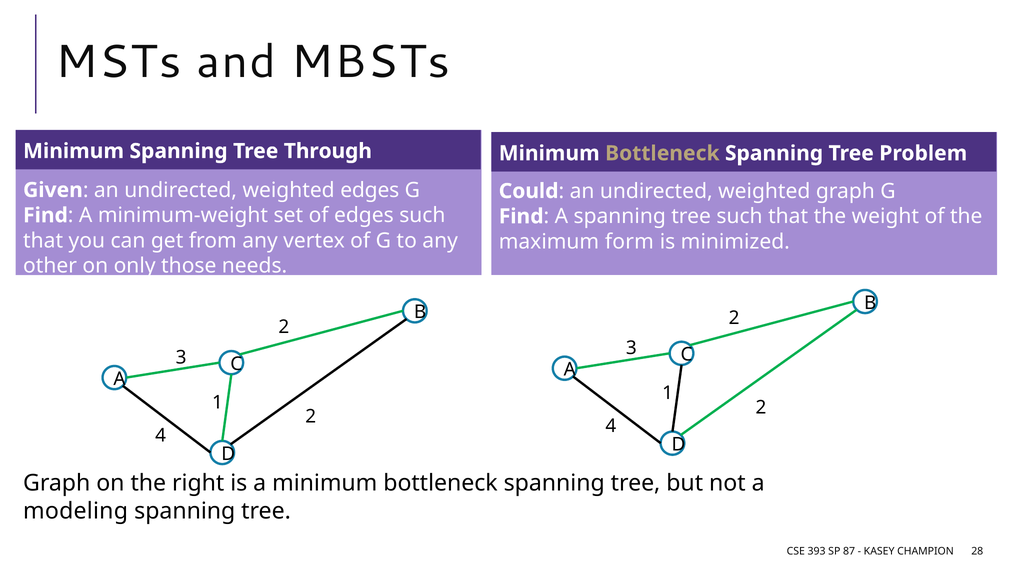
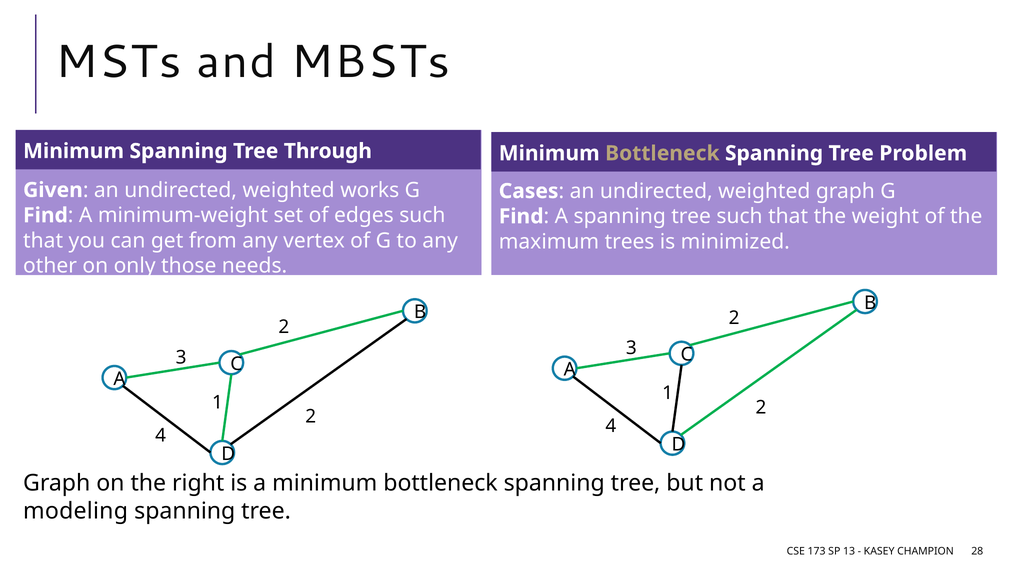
weighted edges: edges -> works (370, 190)
Could: Could -> Cases (529, 191)
form: form -> trees (630, 241)
393: 393 -> 173 (817, 551)
87: 87 -> 13 (849, 551)
